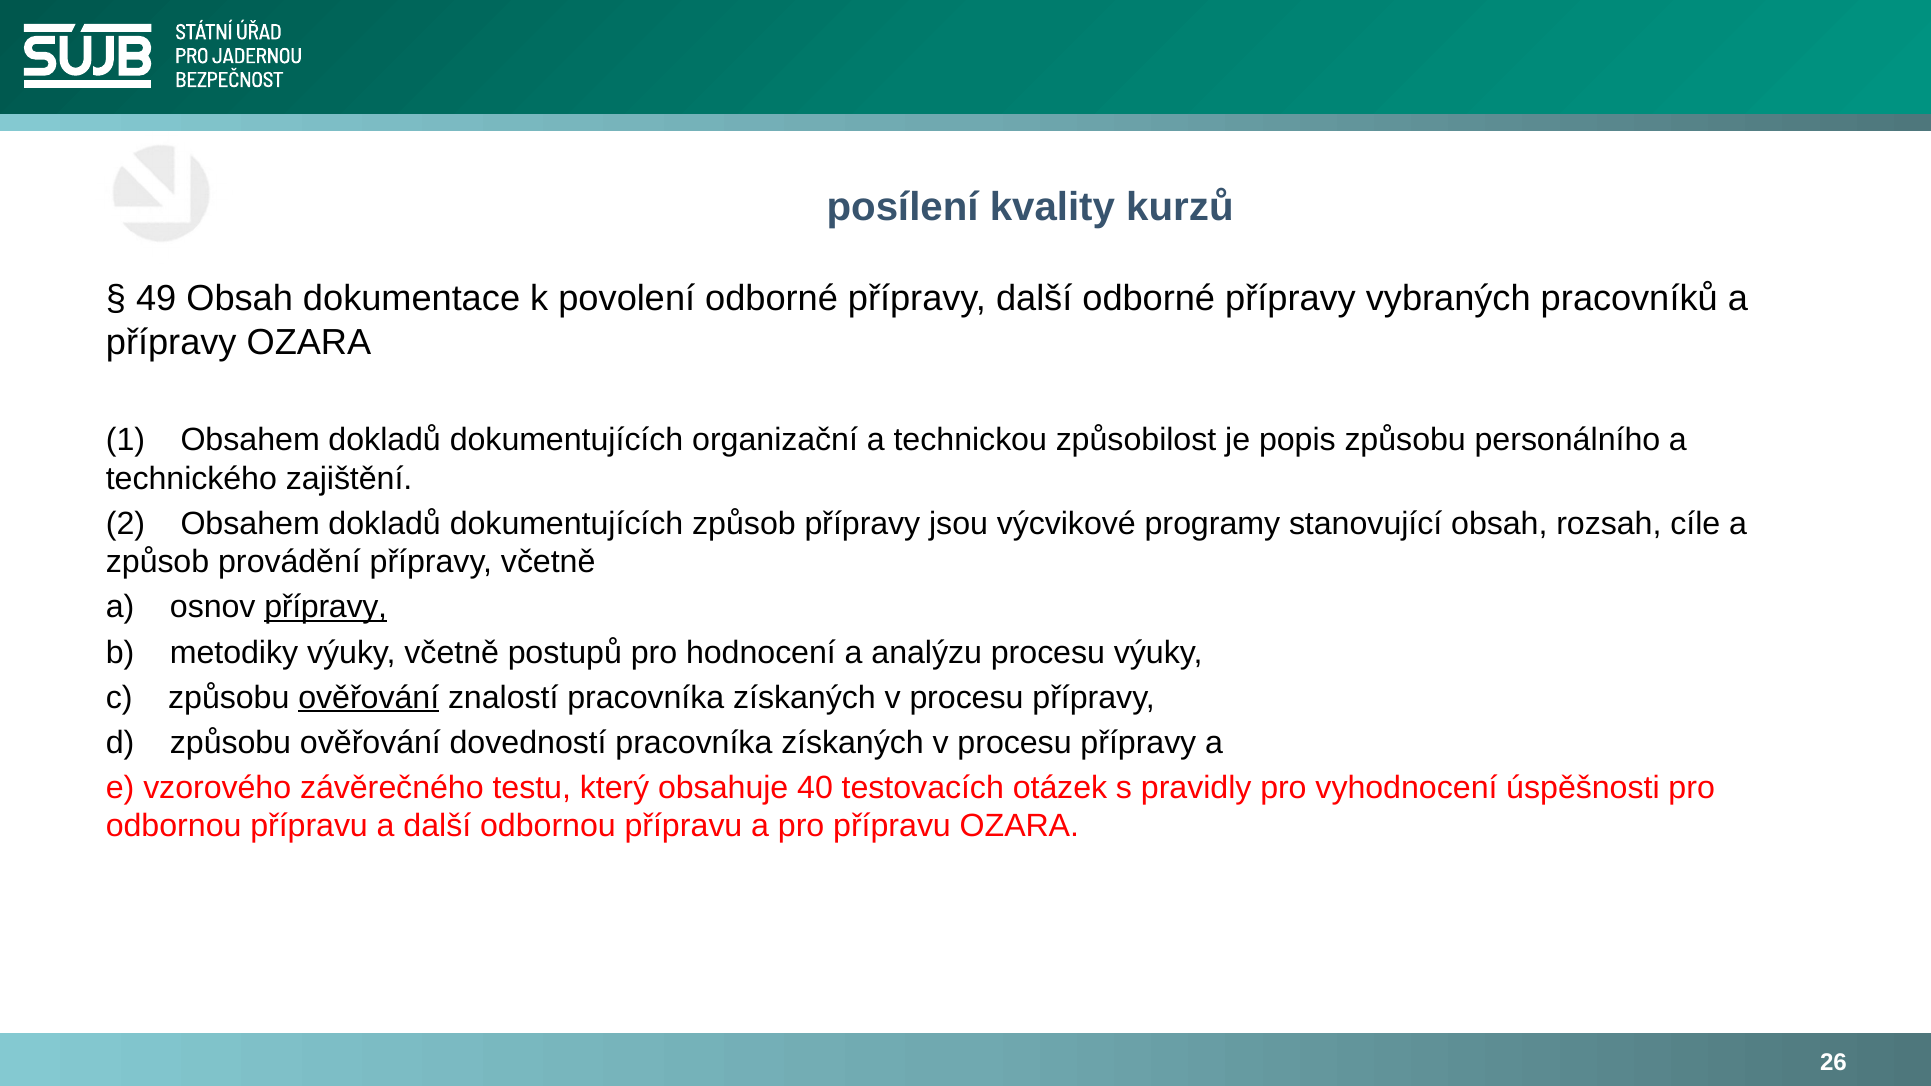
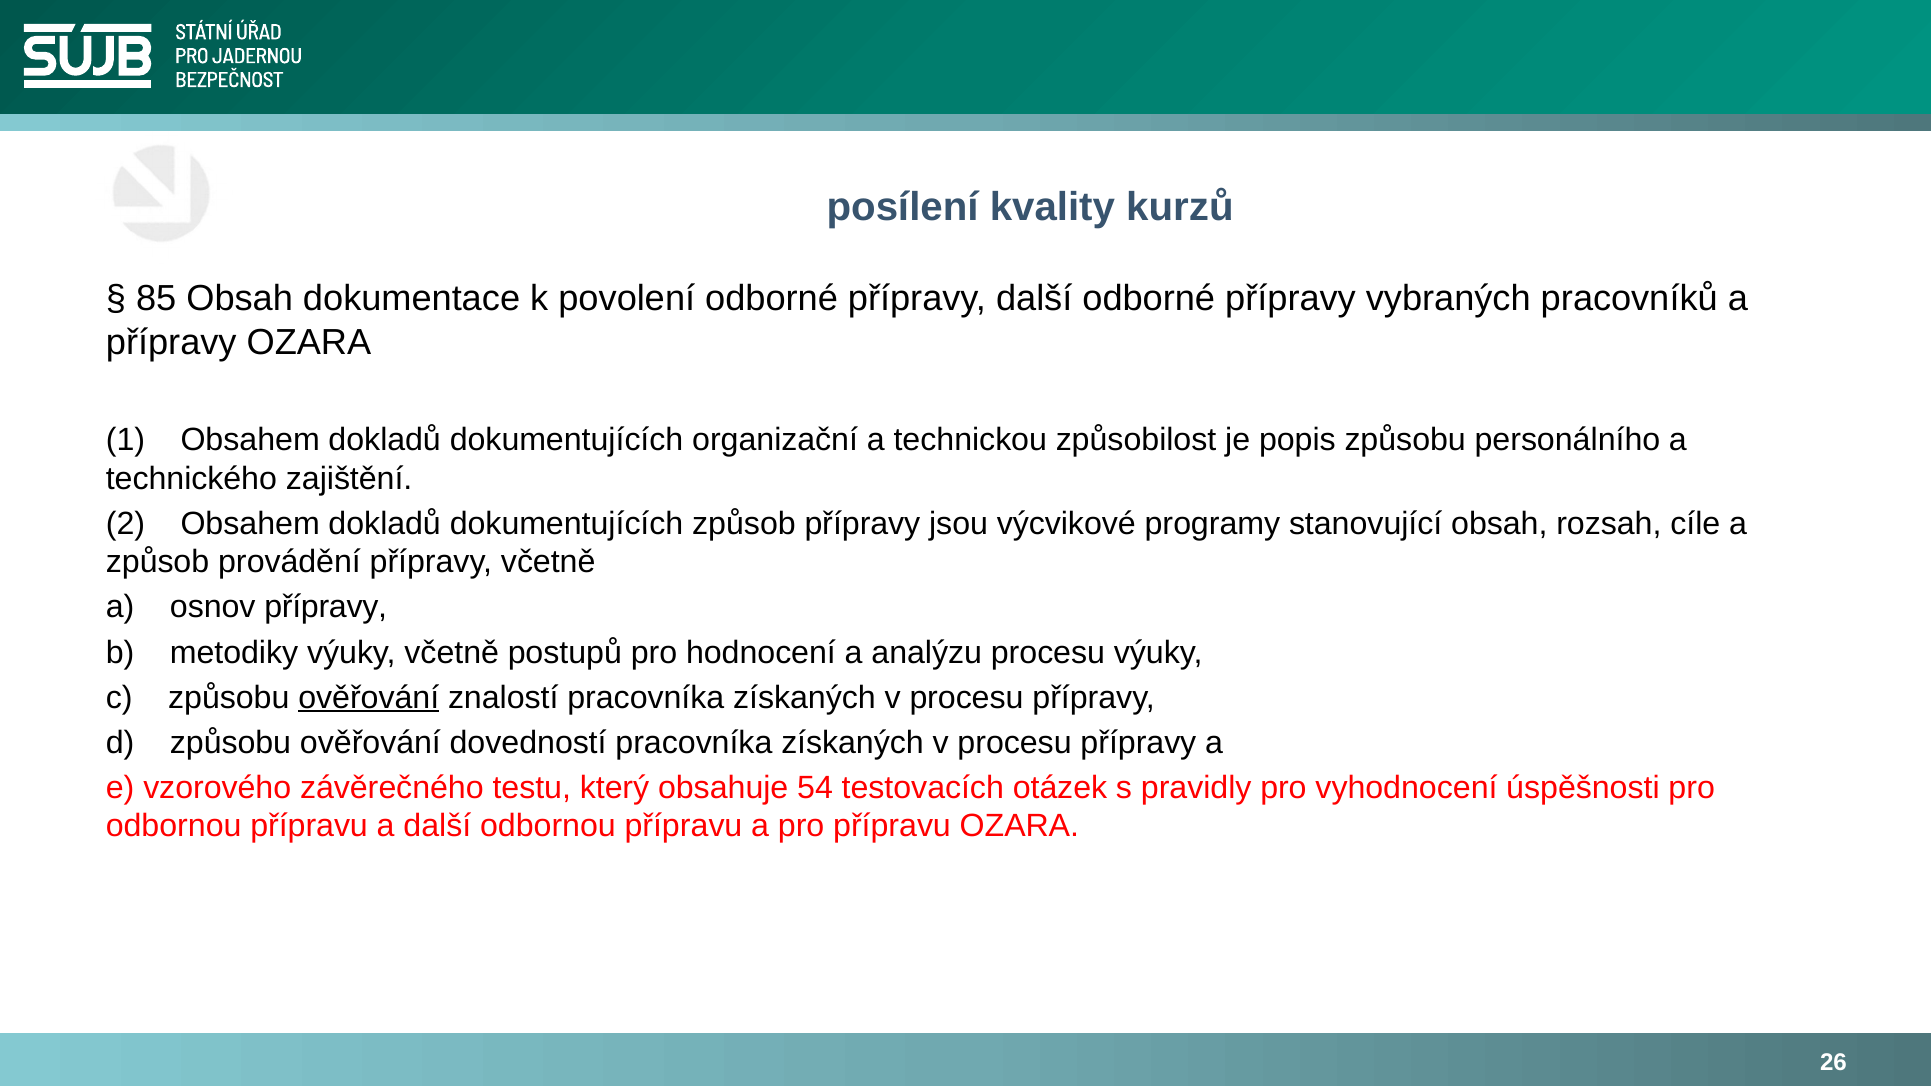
49: 49 -> 85 (156, 299)
přípravy underline: present -> none (326, 607)
40: 40 -> 54 (815, 788)
